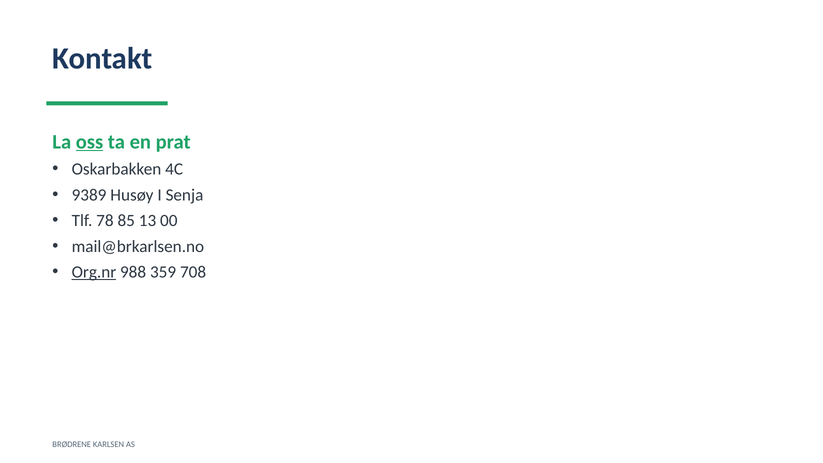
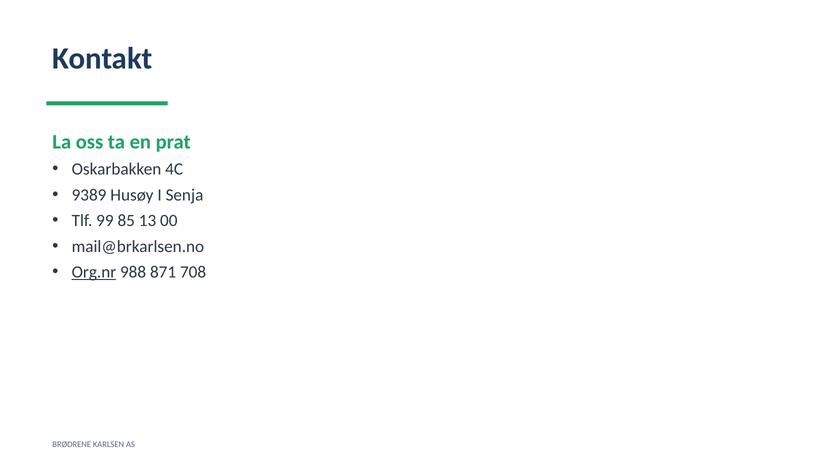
oss underline: present -> none (90, 142)
78: 78 -> 99 (105, 221)
359: 359 -> 871 (163, 272)
